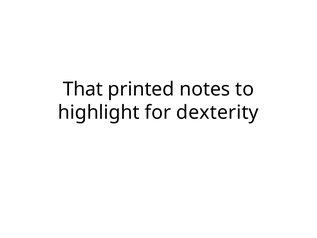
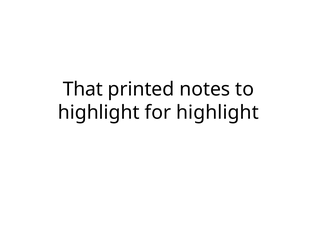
for dexterity: dexterity -> highlight (217, 112)
